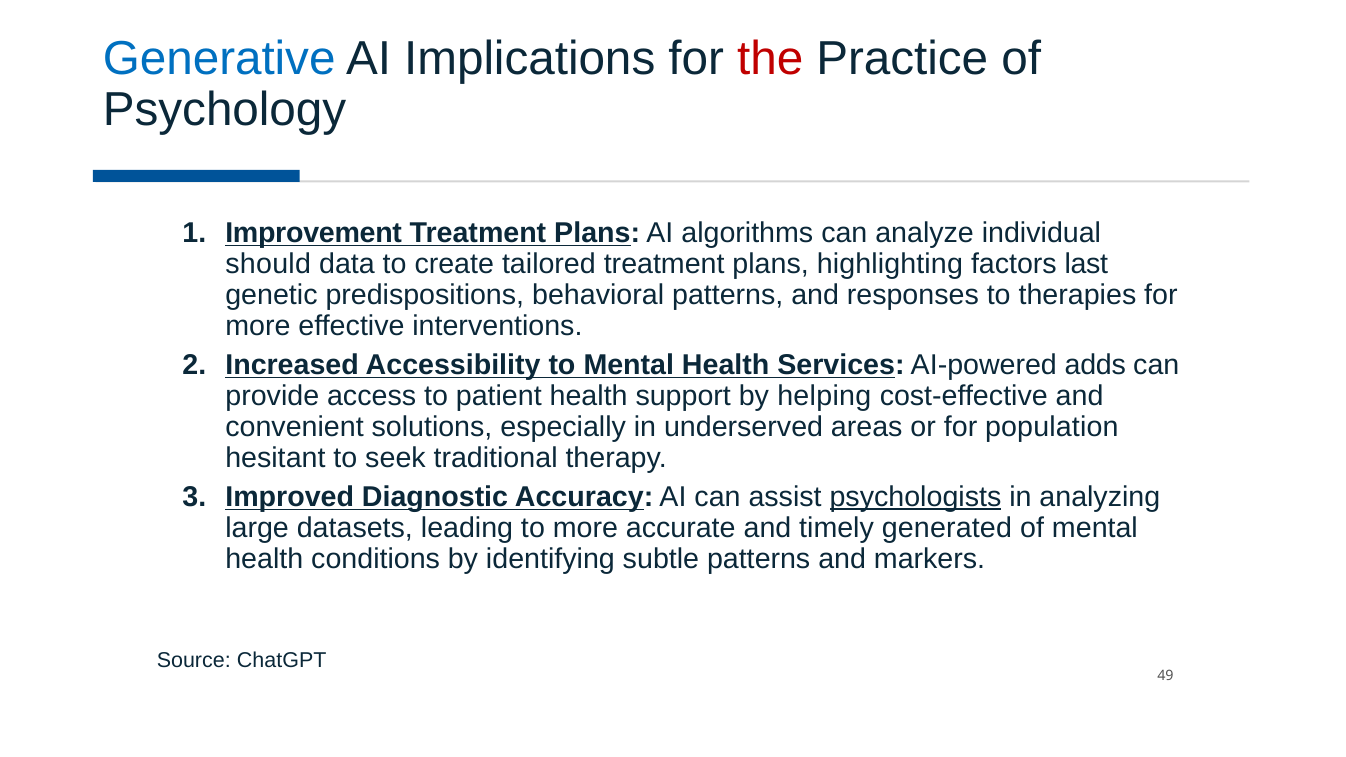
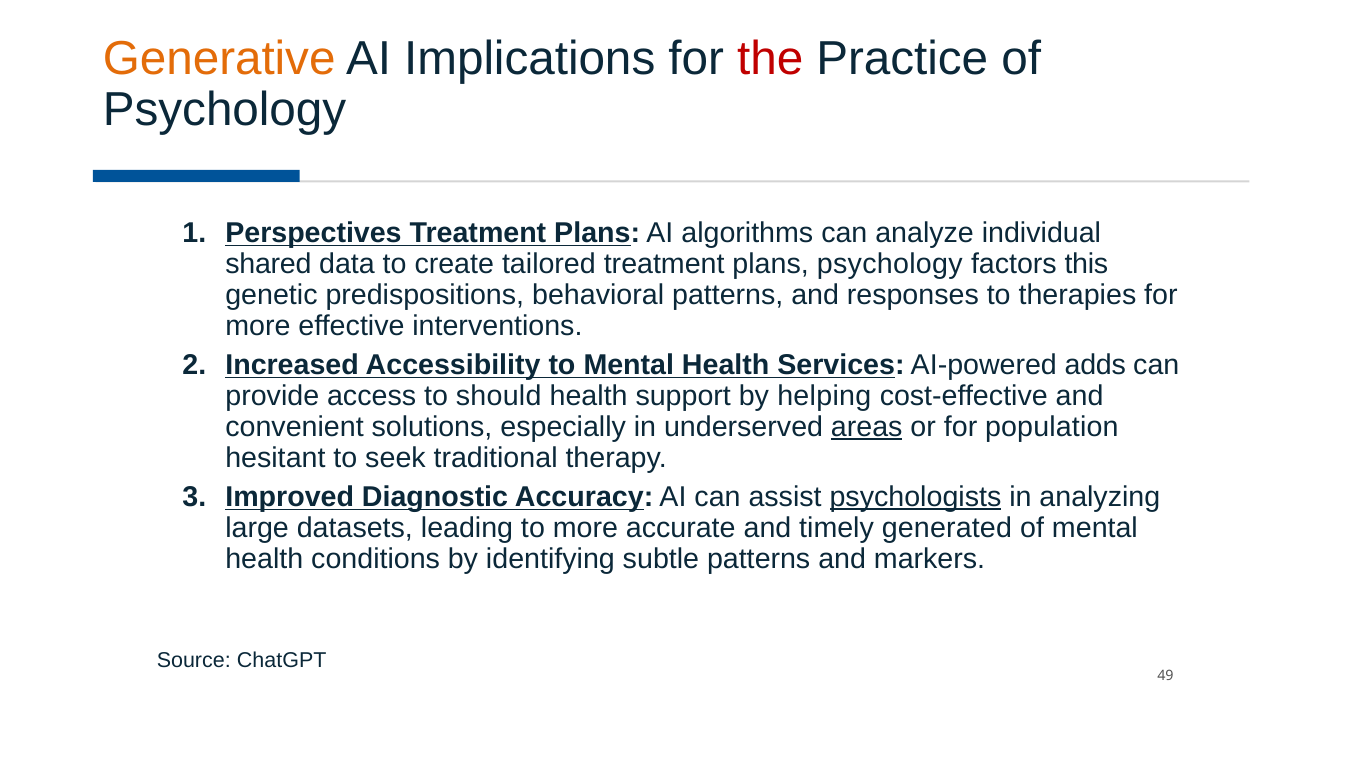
Generative colour: blue -> orange (219, 59)
Improvement: Improvement -> Perspectives (314, 233)
should: should -> shared (268, 264)
plans highlighting: highlighting -> psychology (890, 264)
last: last -> this (1086, 264)
patient: patient -> should (499, 396)
areas underline: none -> present (867, 427)
